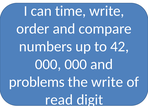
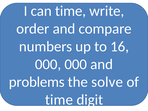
42: 42 -> 16 (120, 46)
the write: write -> solve (107, 82)
read: read -> time (59, 100)
